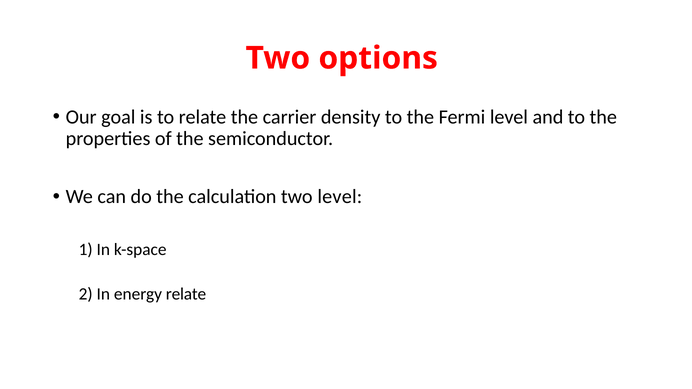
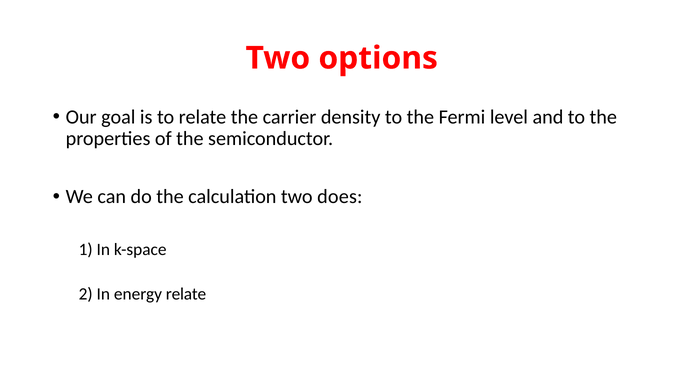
two level: level -> does (340, 197)
